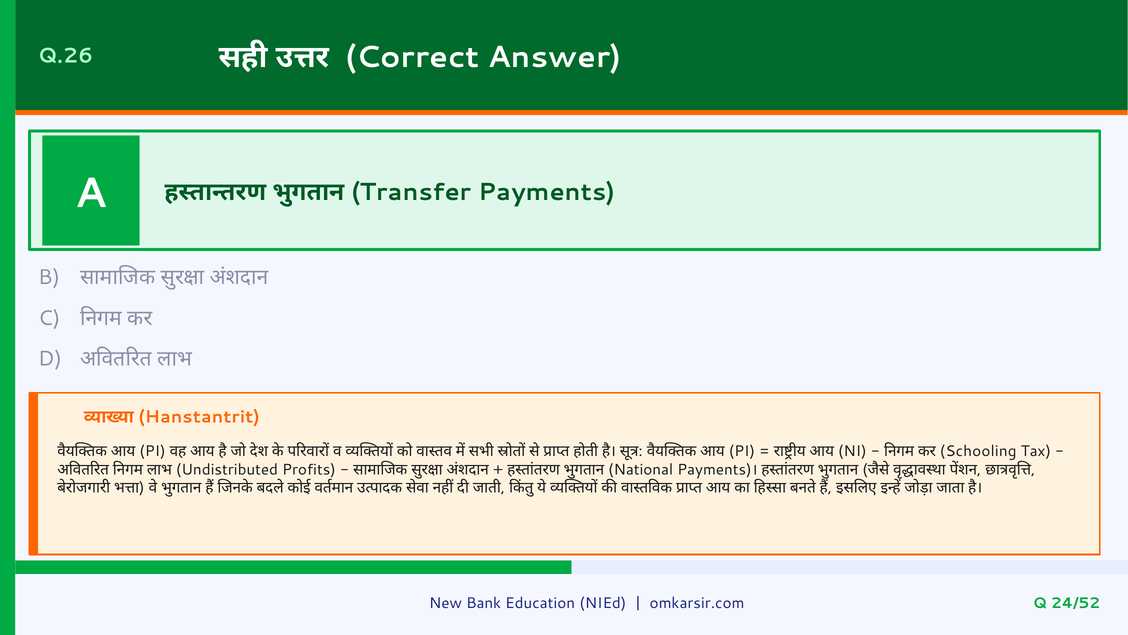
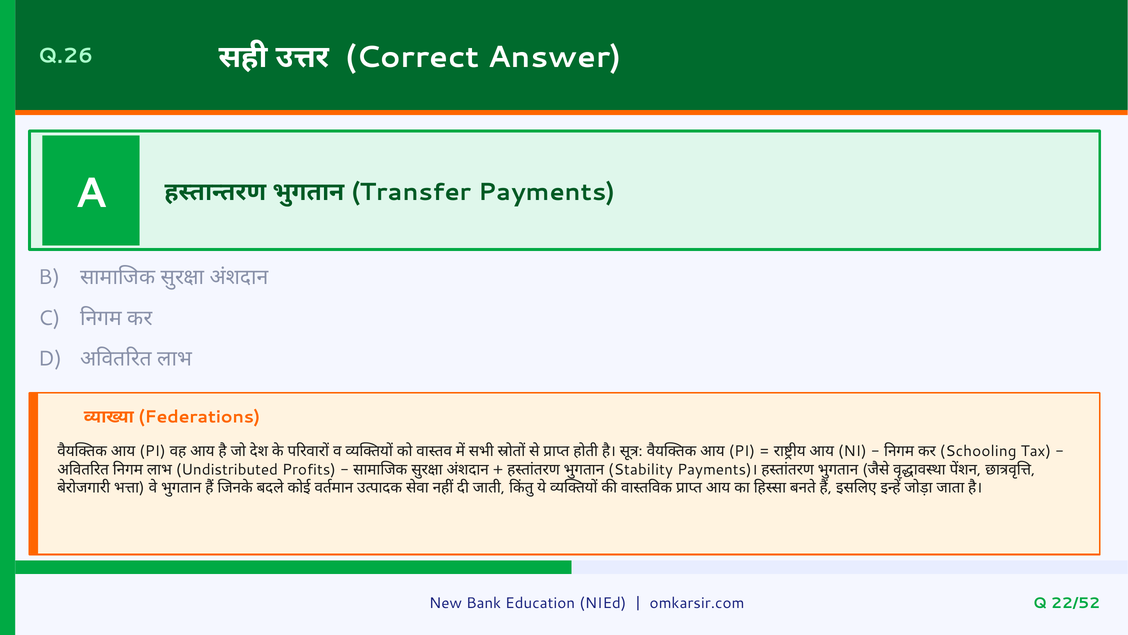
Hanstantrit: Hanstantrit -> Federations (199, 417)
National: National -> Stability (641, 469)
24/52: 24/52 -> 22/52 (1075, 603)
